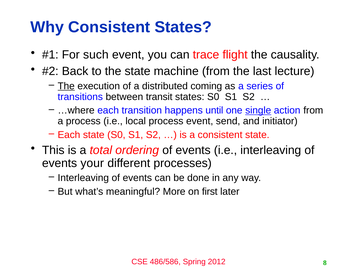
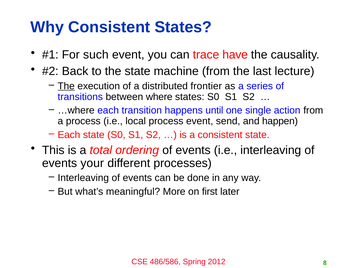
flight: flight -> have (235, 55)
coming: coming -> frontier (206, 86)
transit: transit -> where (159, 97)
single underline: present -> none (258, 110)
initiator: initiator -> happen (280, 121)
